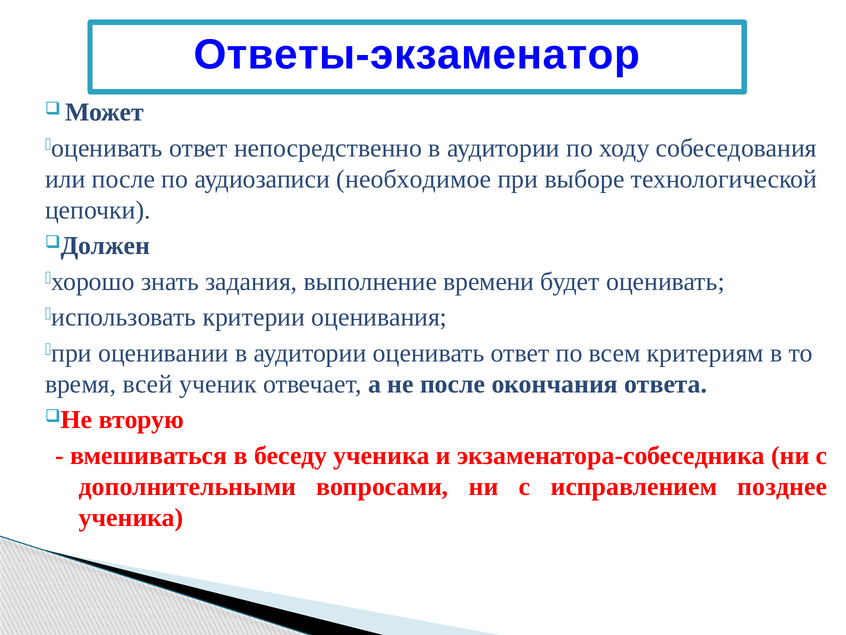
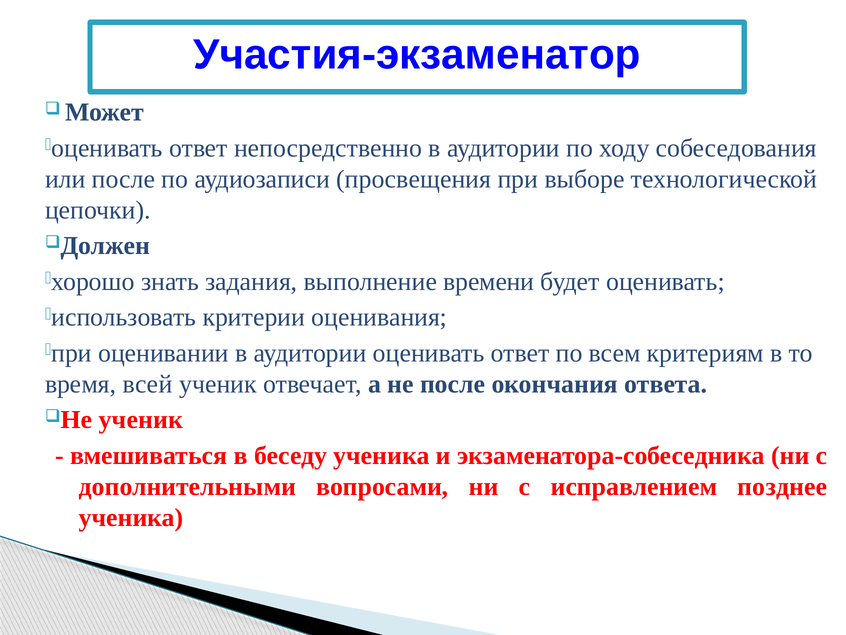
Ответы-экзаменатор: Ответы-экзаменатор -> Участия-экзаменатор (417, 55)
необходимое: необходимое -> просвещения (414, 179)
вторую: вторую -> ученик (141, 419)
